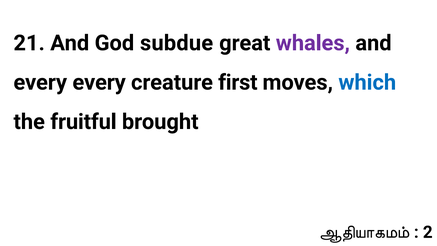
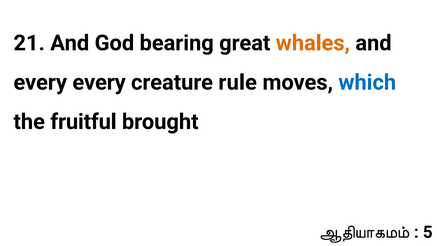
subdue: subdue -> bearing (177, 43)
whales colour: purple -> orange (313, 43)
first: first -> rule (238, 82)
2: 2 -> 5 (428, 232)
